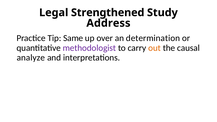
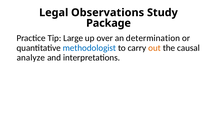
Strengthened: Strengthened -> Observations (108, 13)
Address: Address -> Package (109, 23)
Same: Same -> Large (73, 38)
methodologist colour: purple -> blue (89, 48)
